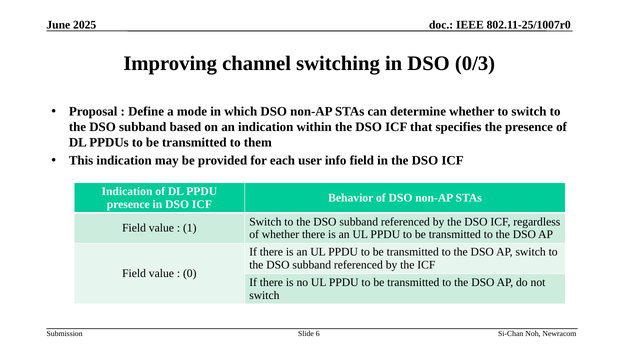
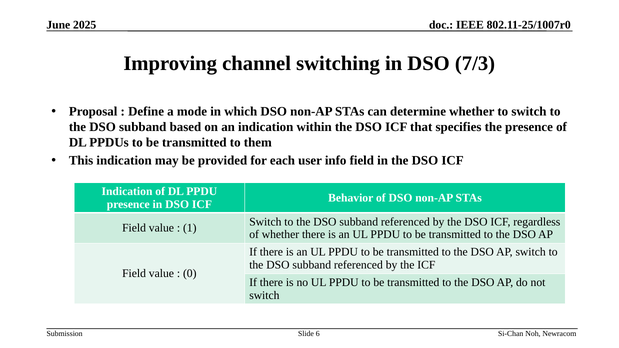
0/3: 0/3 -> 7/3 (475, 63)
